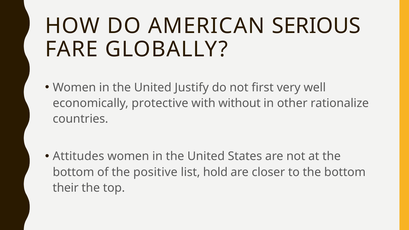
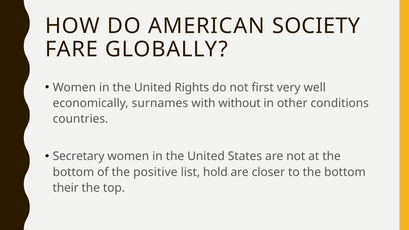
SERIOUS: SERIOUS -> SOCIETY (316, 26)
Justify: Justify -> Rights (192, 88)
protective: protective -> surnames (160, 103)
rationalize: rationalize -> conditions (340, 103)
Attitudes: Attitudes -> Secretary (79, 156)
